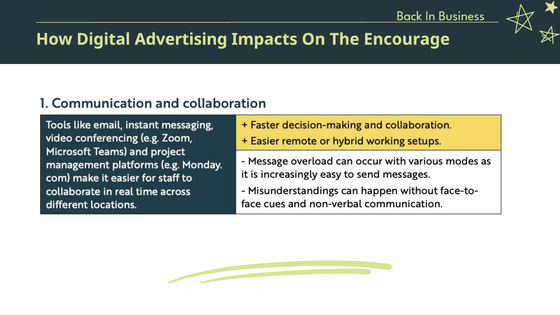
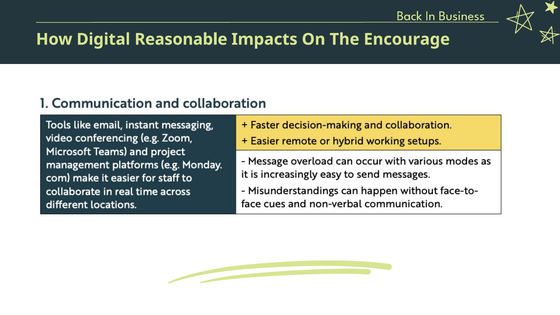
Advertising: Advertising -> Reasonable (181, 39)
